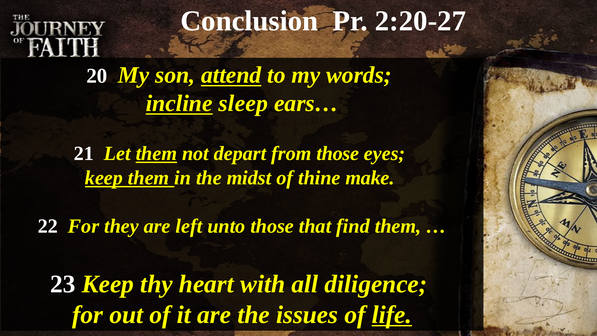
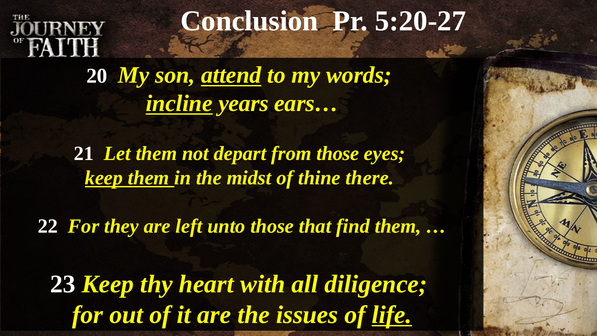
2:20-27: 2:20-27 -> 5:20-27 (420, 21)
sleep: sleep -> years (243, 103)
them underline: present -> none (156, 154)
make: make -> there (370, 178)
